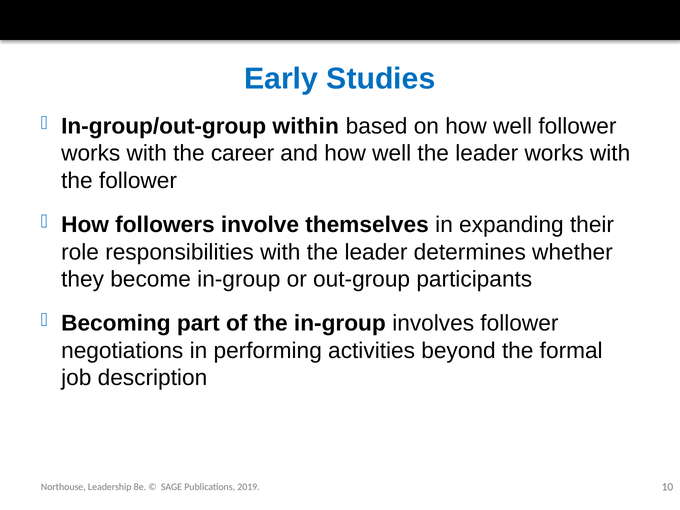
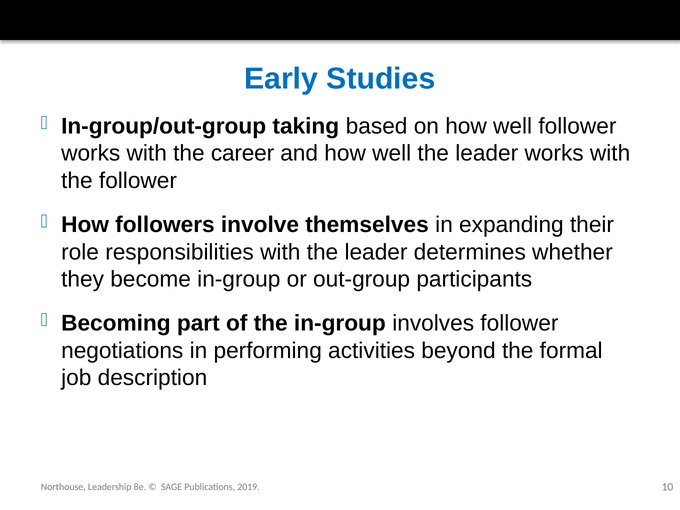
within: within -> taking (306, 126)
